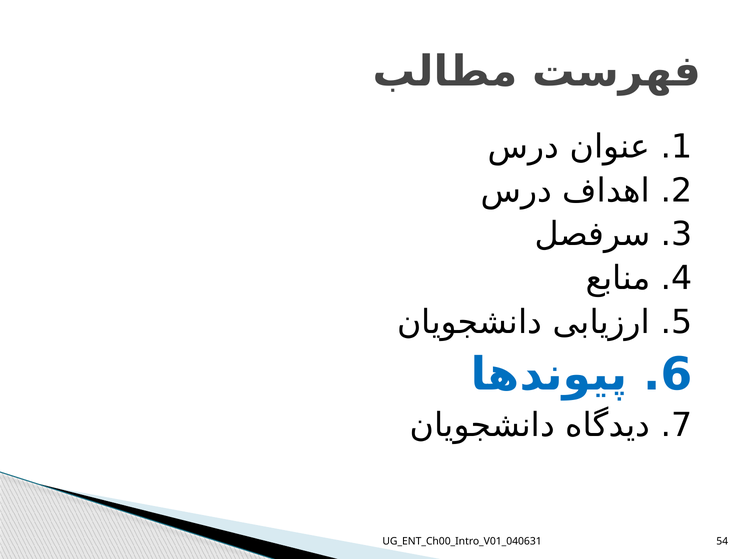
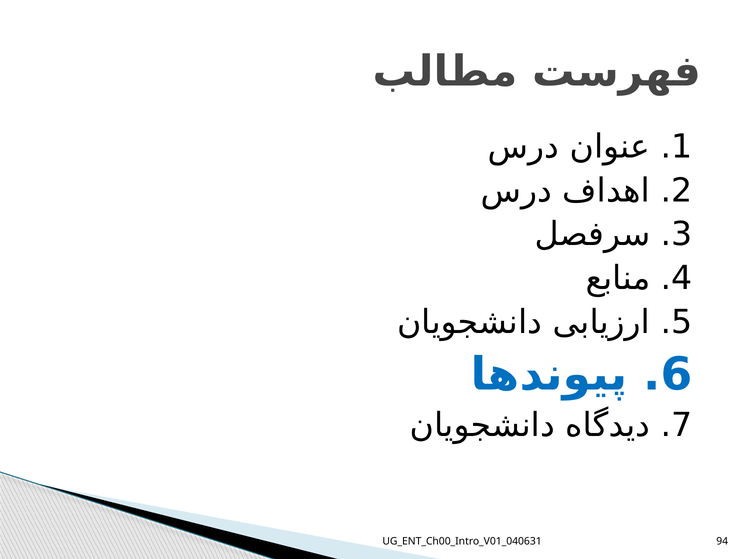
54: 54 -> 94 (722, 542)
